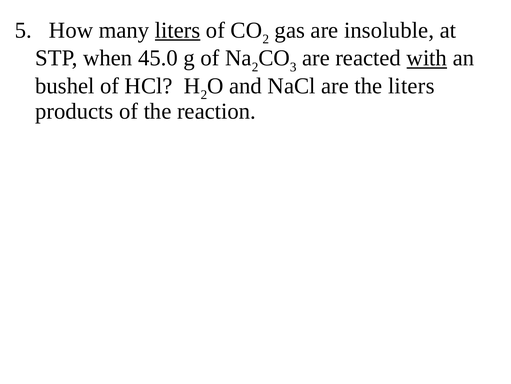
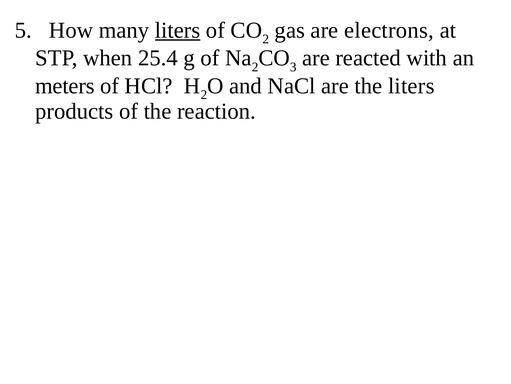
insoluble: insoluble -> electrons (389, 30)
45.0: 45.0 -> 25.4 (158, 58)
with underline: present -> none (427, 58)
bushel: bushel -> meters (65, 86)
